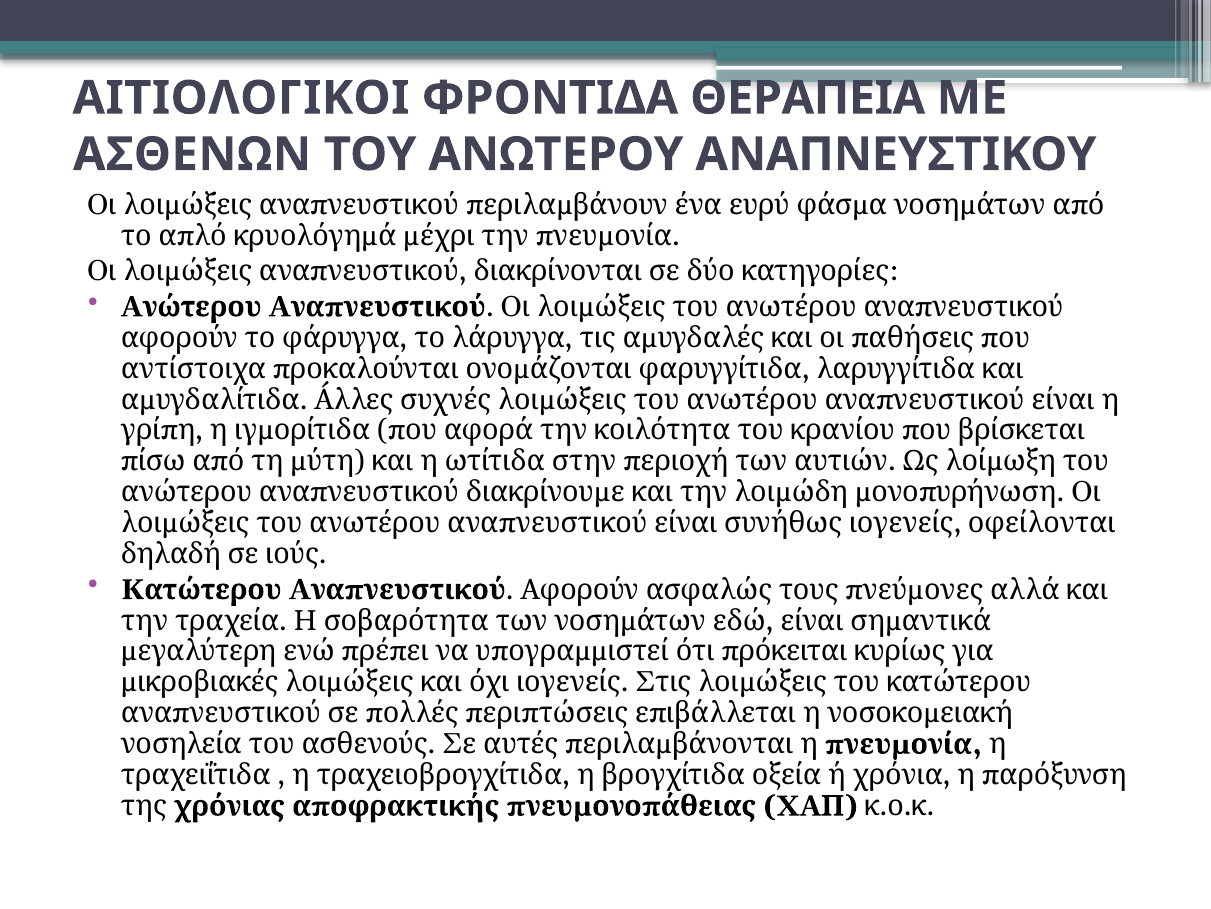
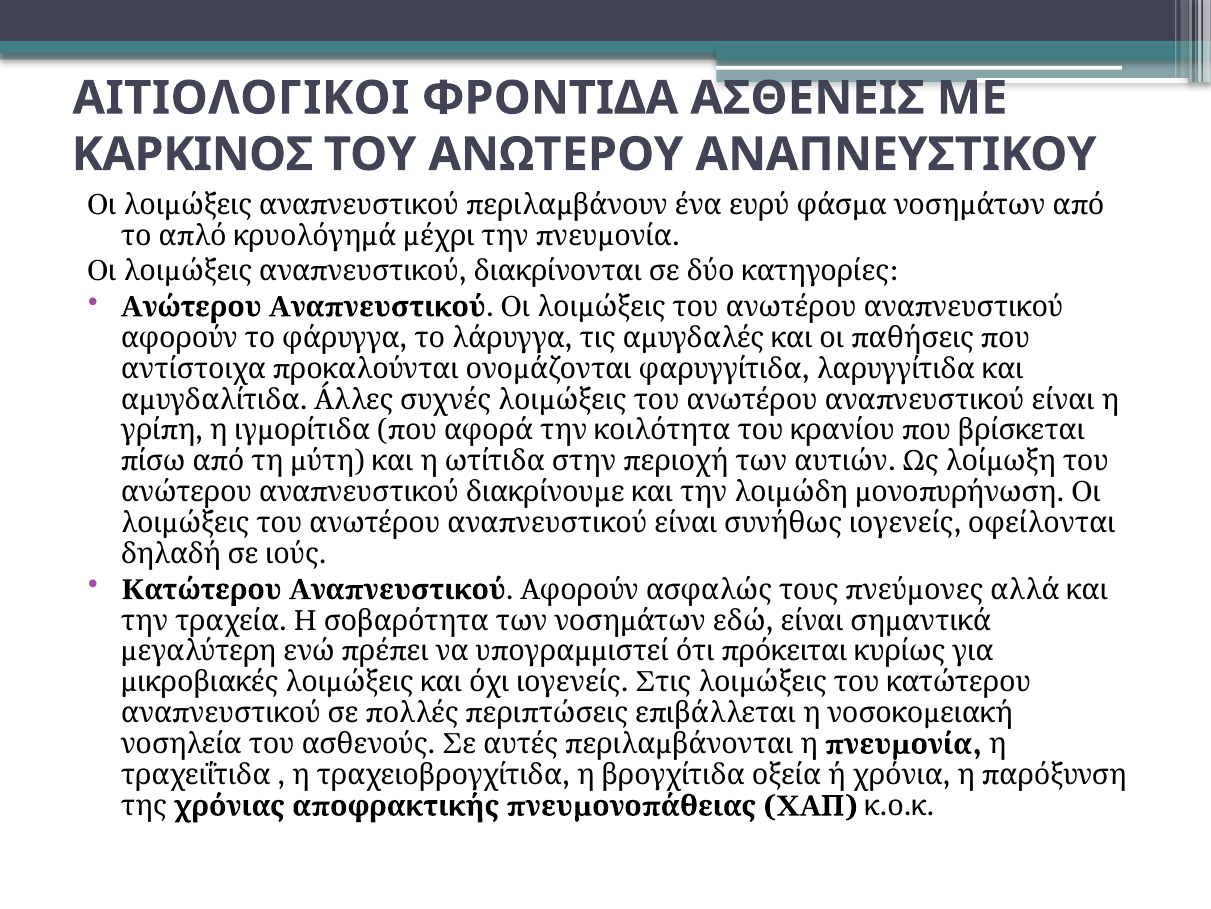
ΘΕΡΑΠΕΙΑ: ΘΕΡΑΠΕΙΑ -> ΑΣΘΕΝΕΙΣ (807, 98)
ΑΣΘΕΝΩΝ: ΑΣΘΕΝΩΝ -> ΚΑΡΚΙΝΟΣ (192, 154)
